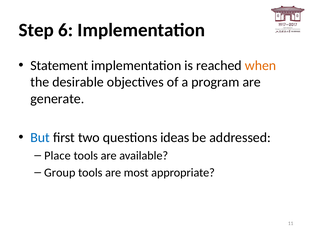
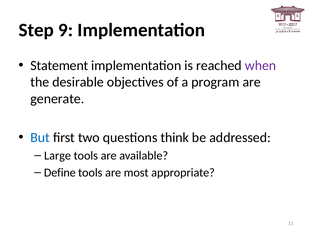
6: 6 -> 9 (66, 30)
when colour: orange -> purple (261, 65)
ideas: ideas -> think (175, 138)
Place: Place -> Large (58, 155)
Group: Group -> Define (60, 172)
